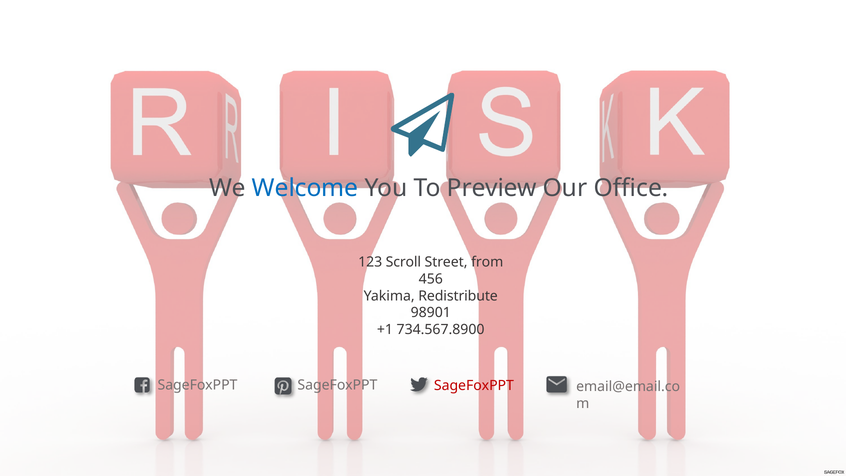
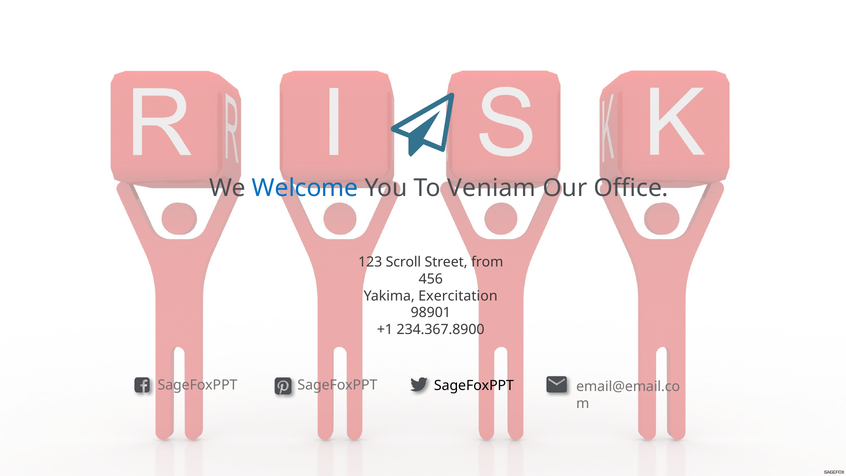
Preview: Preview -> Veniam (492, 188)
Redistribute: Redistribute -> Exercitation (458, 296)
734.567.8900: 734.567.8900 -> 234.367.8900 (441, 330)
SageFoxPPT colour: red -> black (474, 386)
